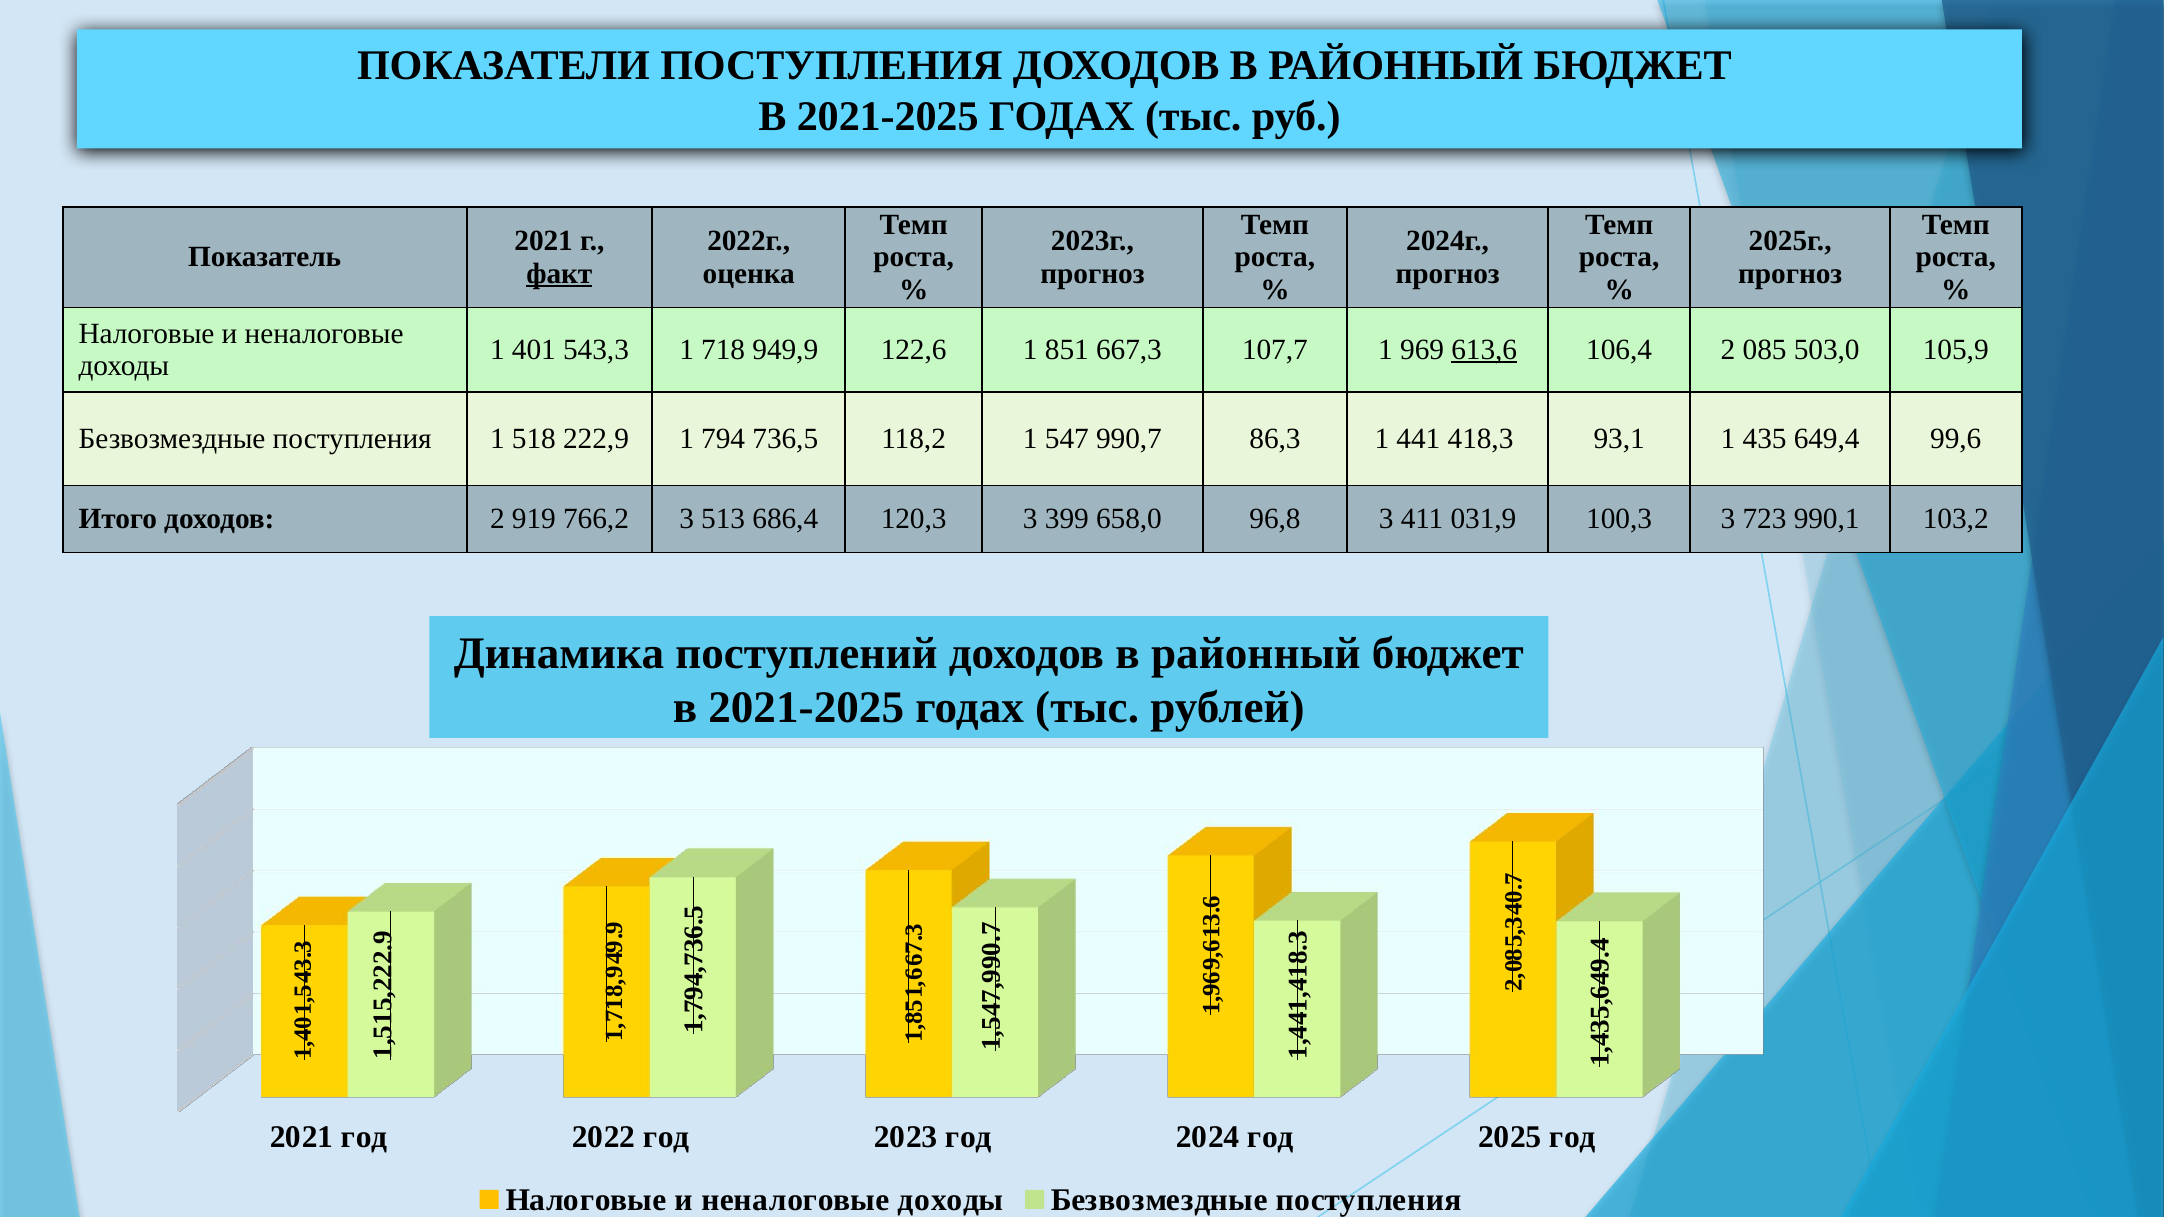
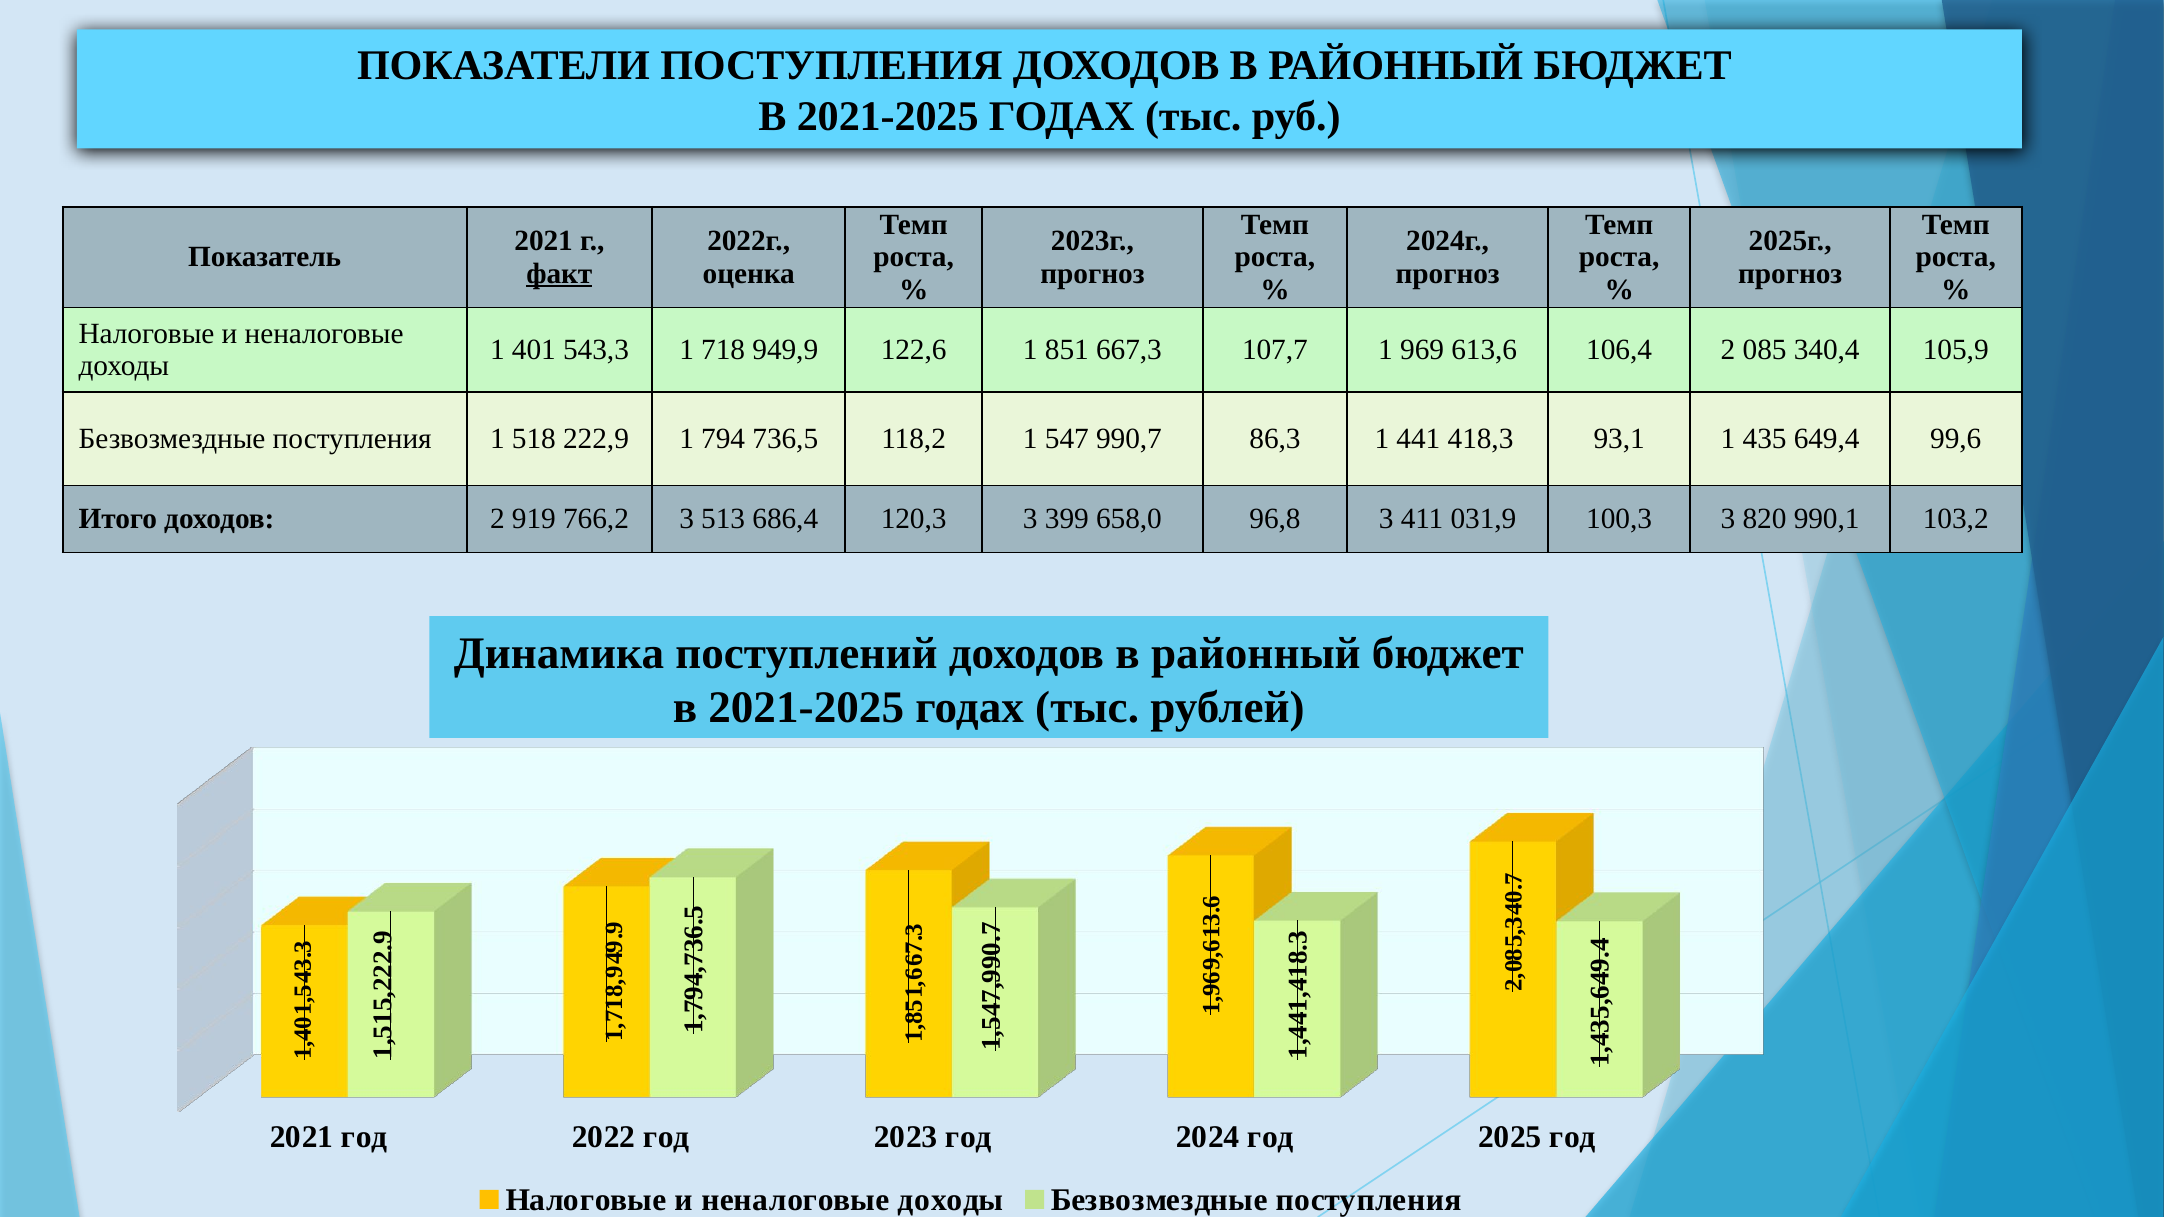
613,6 underline: present -> none (1484, 350)
503,0: 503,0 -> 340,4 (1827, 350)
723: 723 -> 820 (1765, 519)
